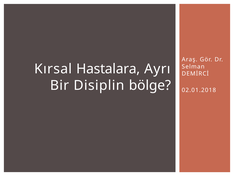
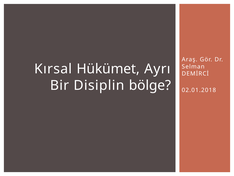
Hastalara: Hastalara -> Hükümet (108, 69)
